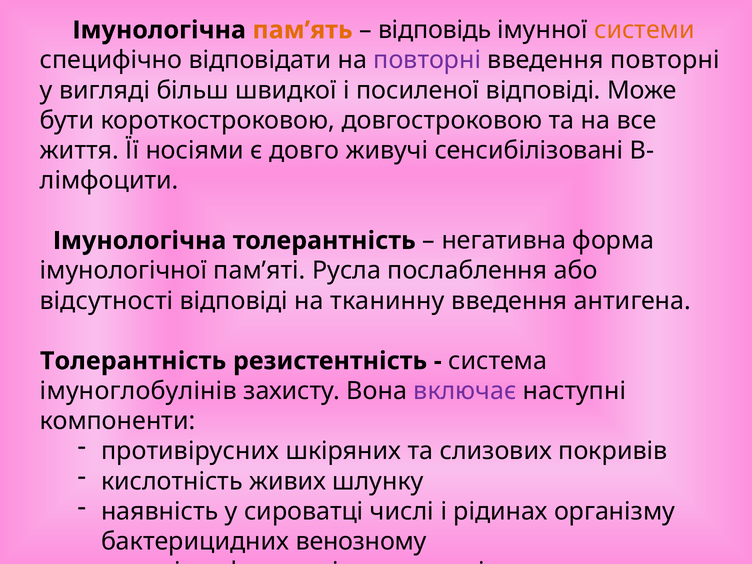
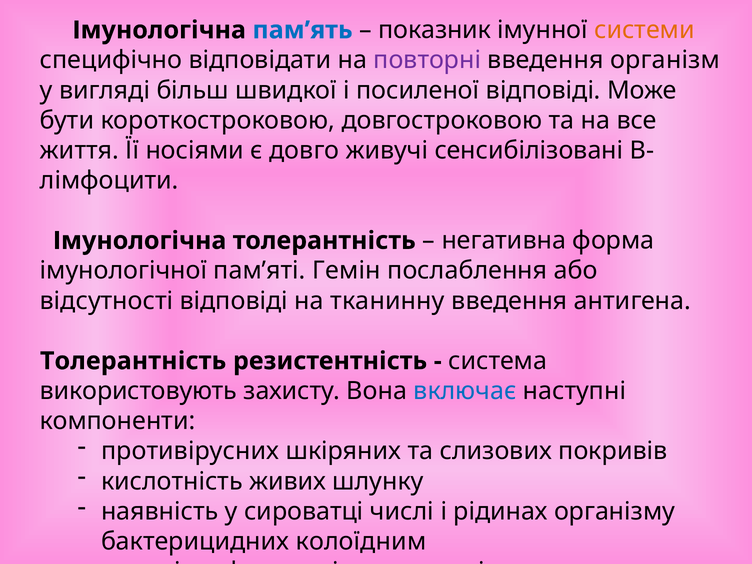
пам’ять colour: orange -> blue (303, 30)
відповідь: відповідь -> показник (435, 30)
введення повторні: повторні -> організм (665, 60)
Русла: Русла -> Гемін (346, 271)
імуноглобулінів: імуноглобулінів -> використовують (139, 391)
включає colour: purple -> blue (465, 391)
венозному: венозному -> колоїдним (361, 541)
